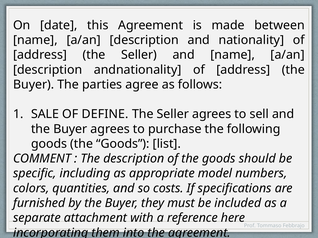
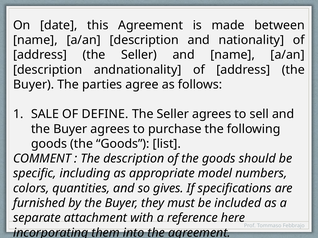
costs: costs -> gives (168, 189)
